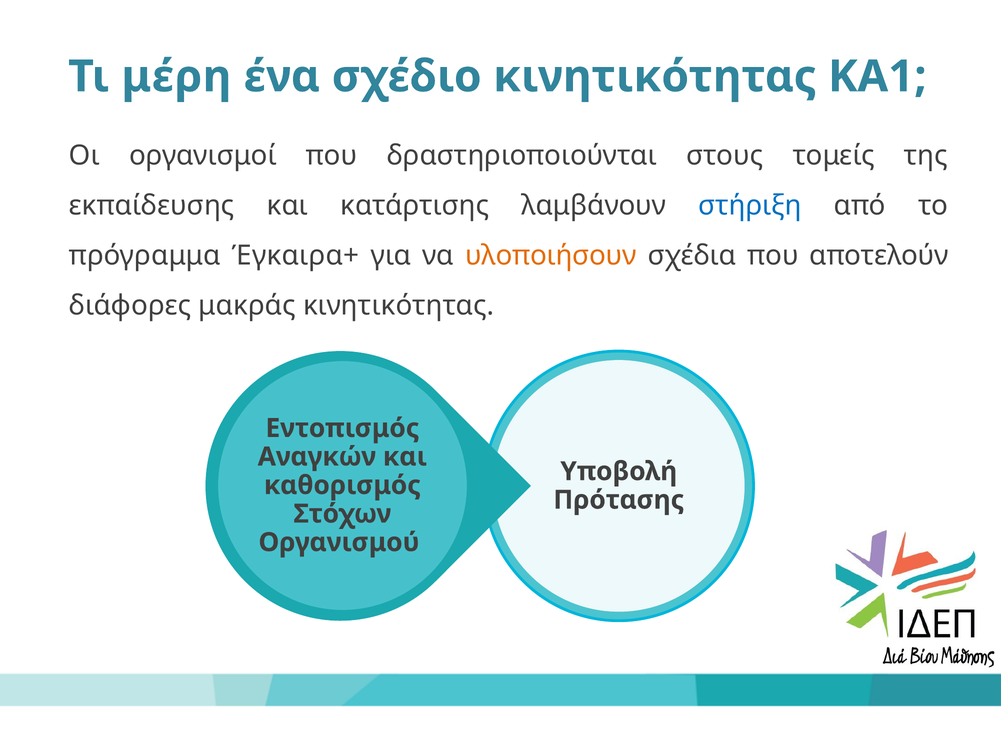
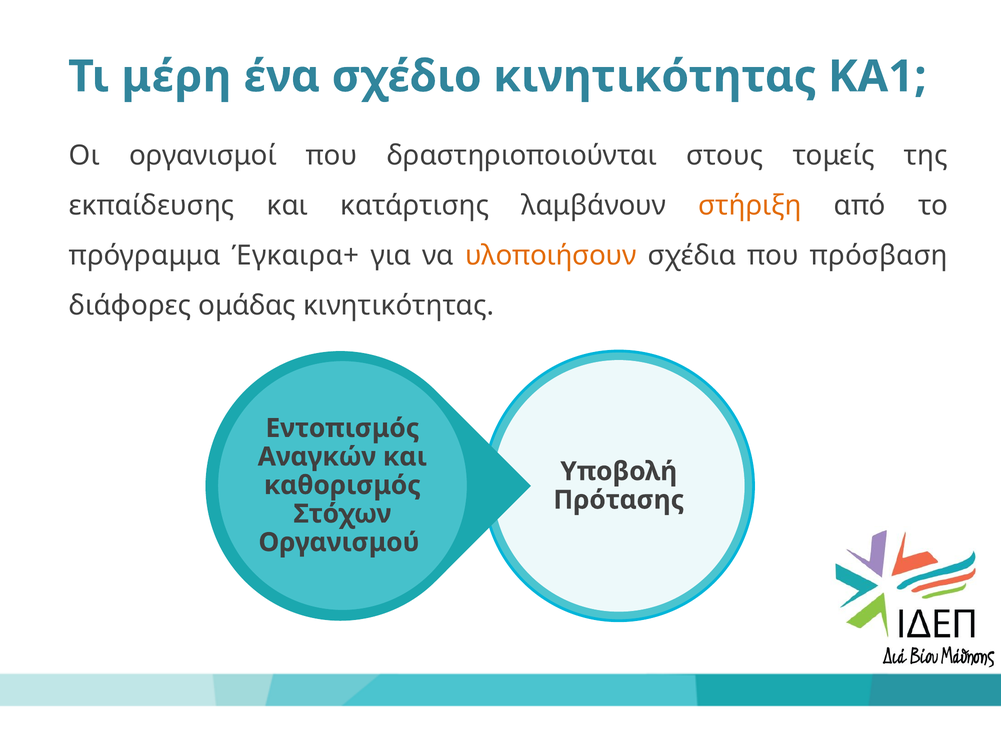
στήριξη colour: blue -> orange (750, 205)
αποτελούν: αποτελούν -> πρόσβαση (879, 256)
μακράς: μακράς -> ομάδας (247, 306)
